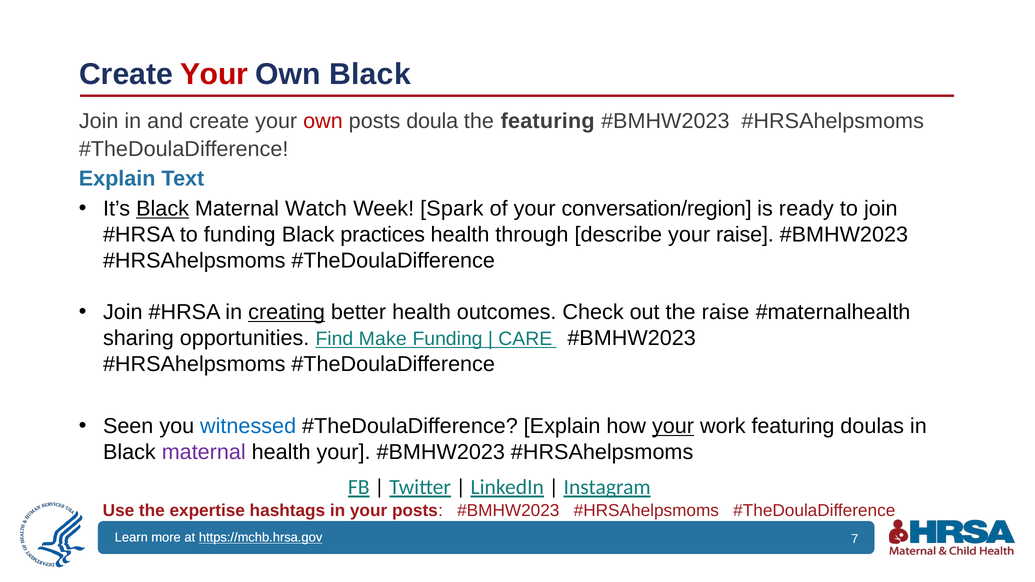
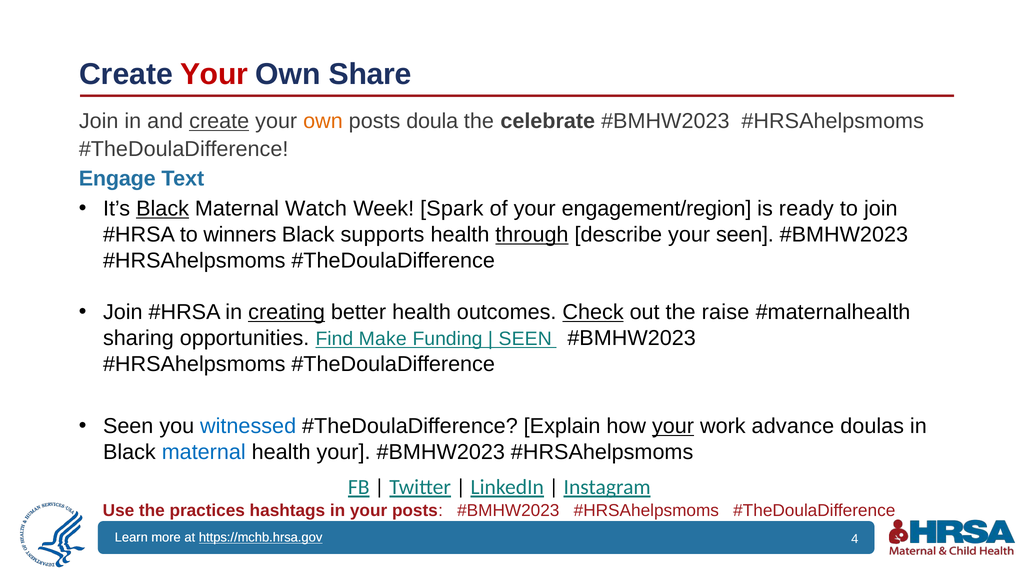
Own Black: Black -> Share (370, 74)
create underline: none -> present (219, 121)
own colour: red -> orange (323, 121)
the featuring: featuring -> celebrate (548, 121)
Explain: Explain -> Engage (117, 179)
conversation/region: conversation/region -> engagement/region (657, 209)
to funding: funding -> winners (240, 235)
practices: practices -> supports (382, 235)
through underline: none -> present (532, 235)
your raise: raise -> seen (745, 235)
Check underline: none -> present (593, 312)
CARE: CARE -> SEEN (525, 339)
work featuring: featuring -> advance (793, 426)
maternal colour: purple -> blue (204, 452)
expertise: expertise -> practices (207, 511)
7: 7 -> 4 (855, 539)
